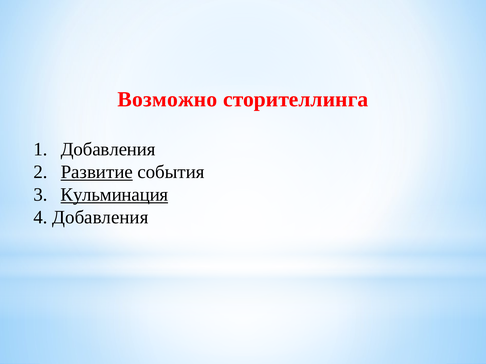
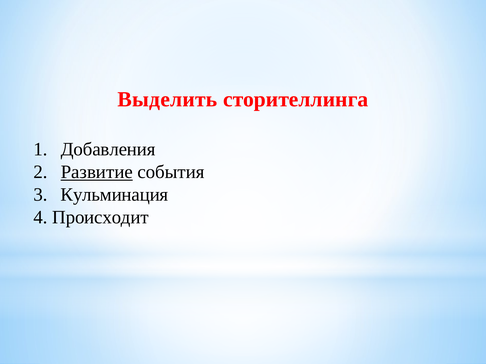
Возможно: Возможно -> Выделить (167, 100)
Кульминация underline: present -> none (114, 195)
4 Добавления: Добавления -> Происходит (100, 218)
